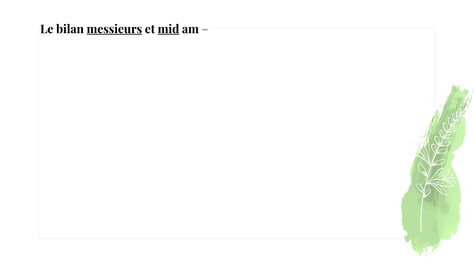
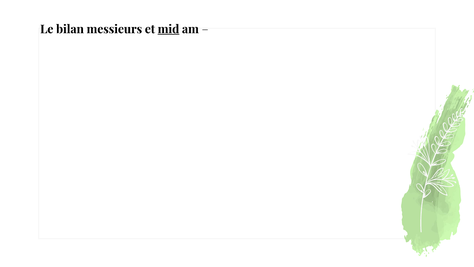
messieurs underline: present -> none (114, 29)
